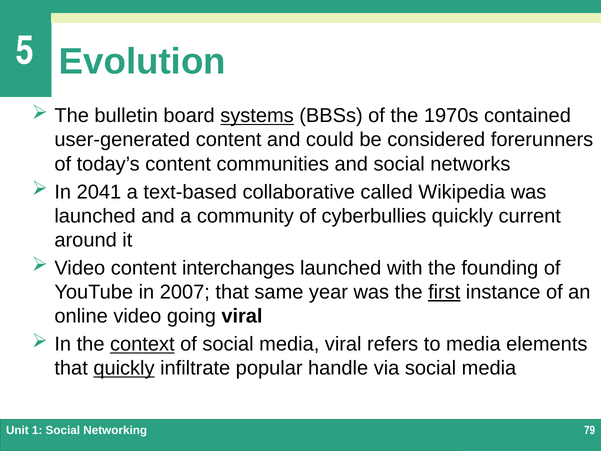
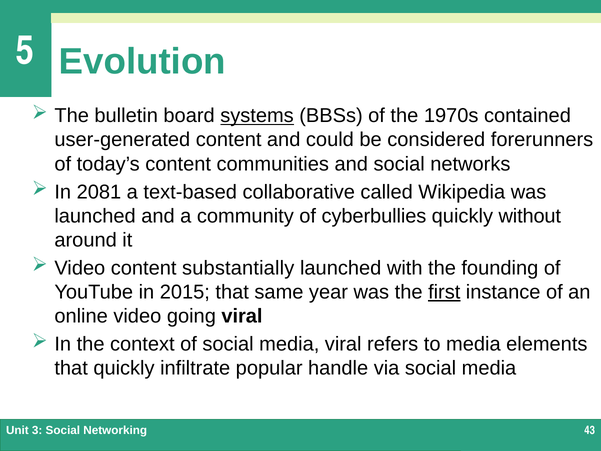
2041: 2041 -> 2081 (99, 192)
current: current -> without (530, 216)
interchanges: interchanges -> substantially (238, 268)
2007: 2007 -> 2015 (185, 292)
context underline: present -> none (142, 344)
quickly underline: present -> none (124, 368)
1: 1 -> 3 (37, 430)
79: 79 -> 43 (590, 430)
